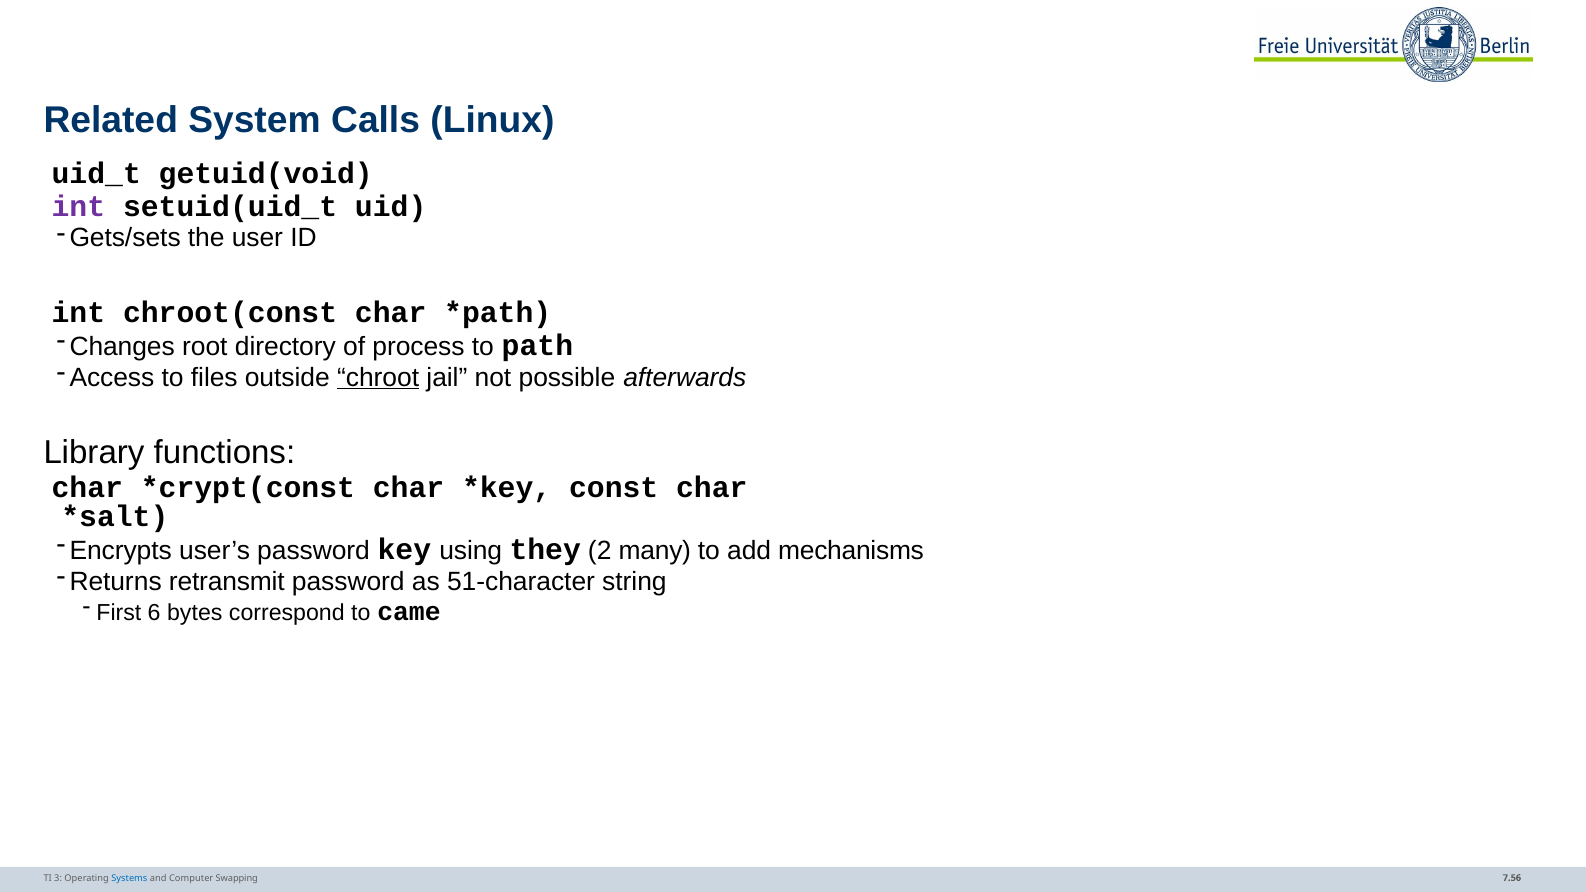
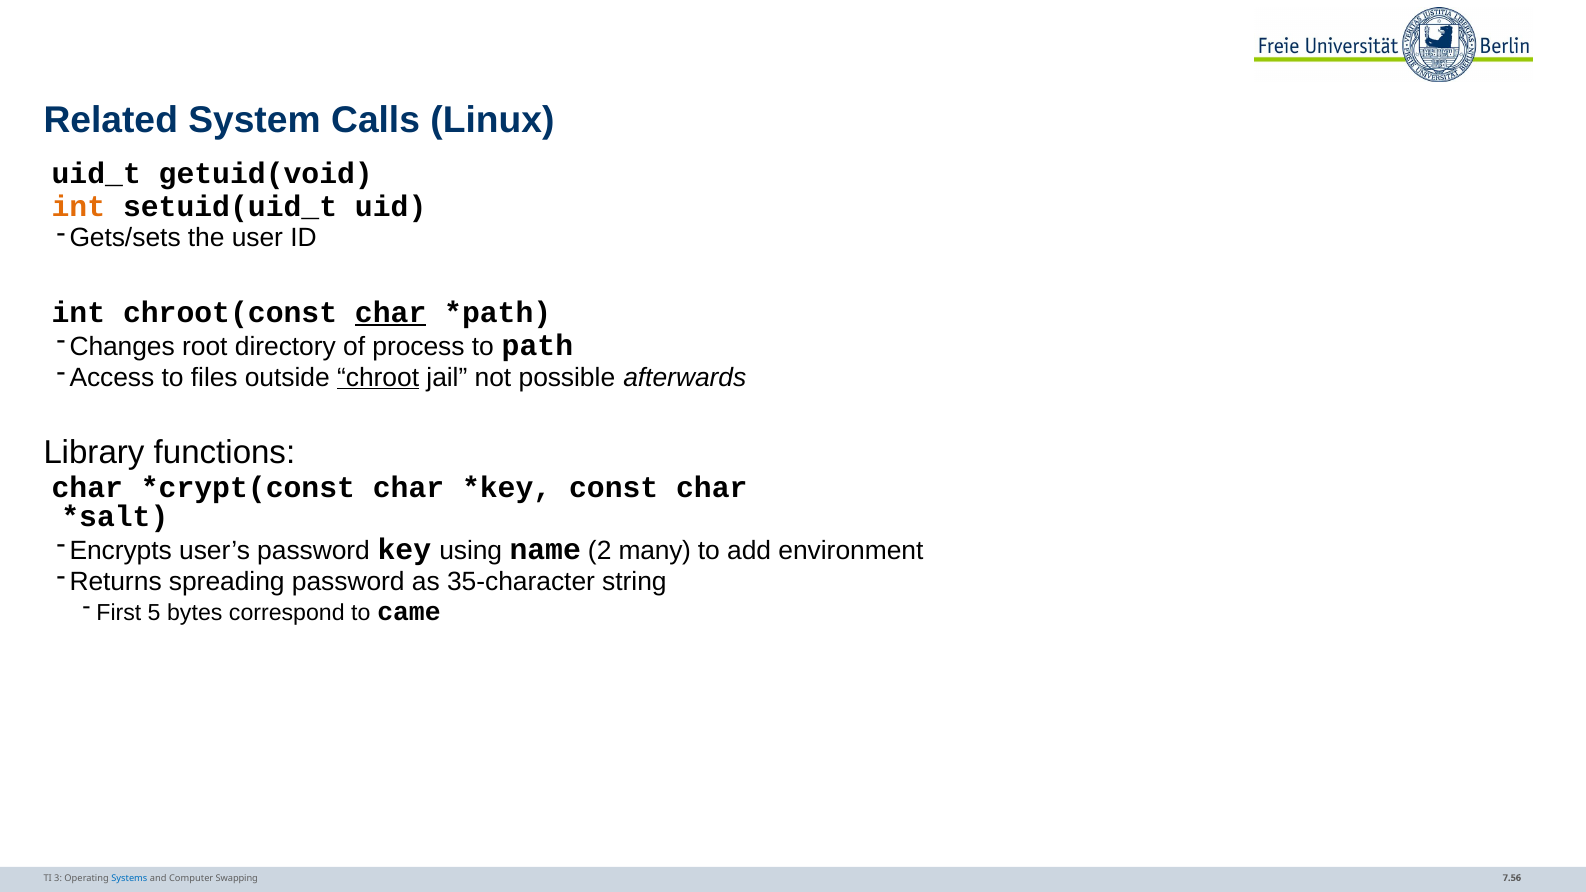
int colour: purple -> orange (78, 207)
char underline: none -> present (391, 312)
they: they -> name (545, 550)
mechanisms: mechanisms -> environment (851, 551)
retransmit: retransmit -> spreading (227, 581)
51-character: 51-character -> 35-character (521, 581)
6: 6 -> 5 (154, 612)
